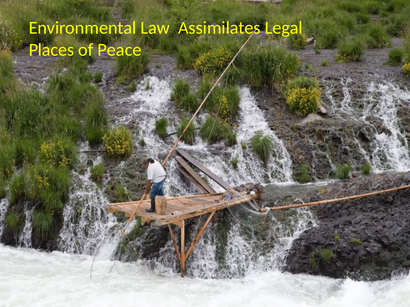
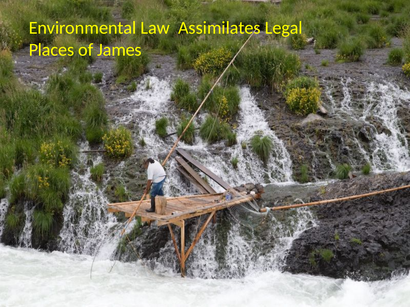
Peace: Peace -> James (120, 50)
